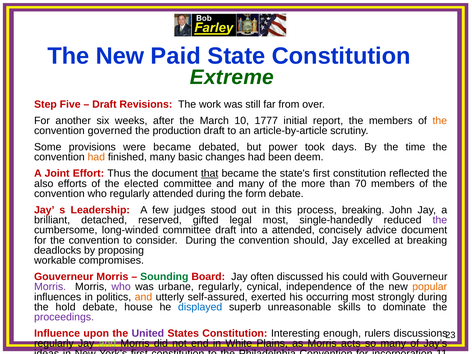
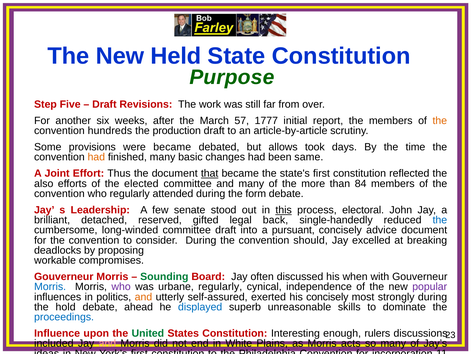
Paid: Paid -> Held (176, 56)
Extreme: Extreme -> Purpose (232, 77)
10: 10 -> 57 (242, 121)
governed: governed -> hundreds (110, 131)
power: power -> allows (283, 147)
deem: deem -> same (309, 157)
70: 70 -> 84 (361, 184)
judges: judges -> senate (190, 210)
this underline: none -> present (284, 210)
process breaking: breaking -> electoral (363, 210)
legal most: most -> back (276, 220)
the colour: purple -> blue (440, 220)
a attended: attended -> pursuant (293, 230)
could: could -> when (355, 277)
Morris colour: purple -> blue (50, 287)
popular colour: orange -> purple (430, 287)
his occurring: occurring -> concisely (327, 297)
house: house -> ahead (139, 307)
proceedings colour: purple -> blue (64, 317)
United colour: purple -> green (148, 333)
regularly: regularly -> included (54, 343)
and colour: light green -> pink (107, 343)
